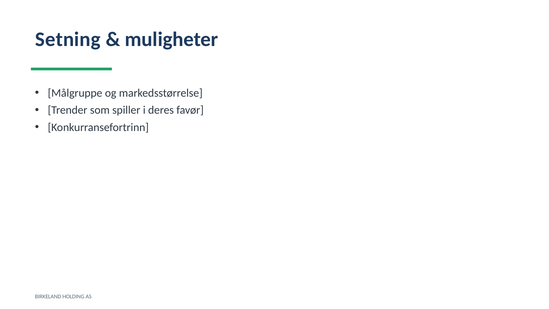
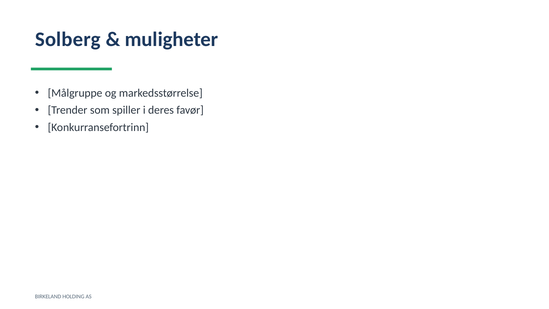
Setning: Setning -> Solberg (68, 39)
